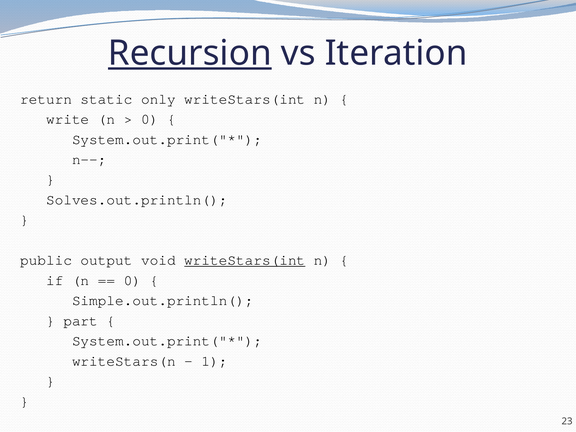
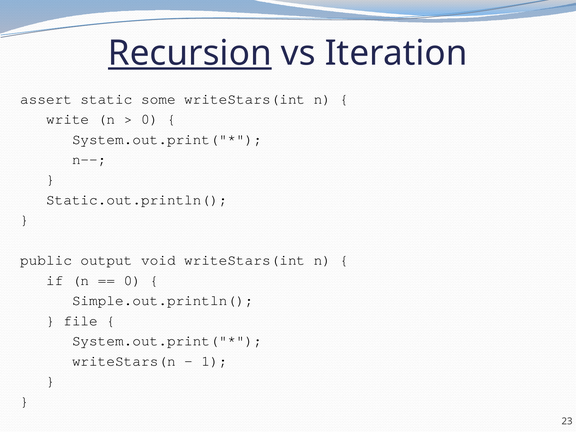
return: return -> assert (46, 99)
only: only -> some (158, 99)
Solves.out.println(: Solves.out.println( -> Static.out.println( (137, 200)
writeStars(int underline: present -> none (245, 260)
part: part -> file (81, 321)
